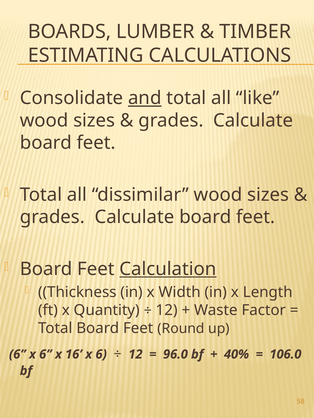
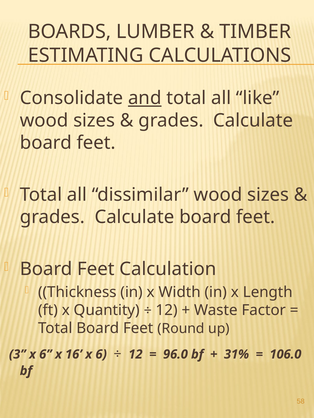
Calculation underline: present -> none (168, 270)
6: 6 -> 3 (17, 355)
40%: 40% -> 31% (237, 355)
